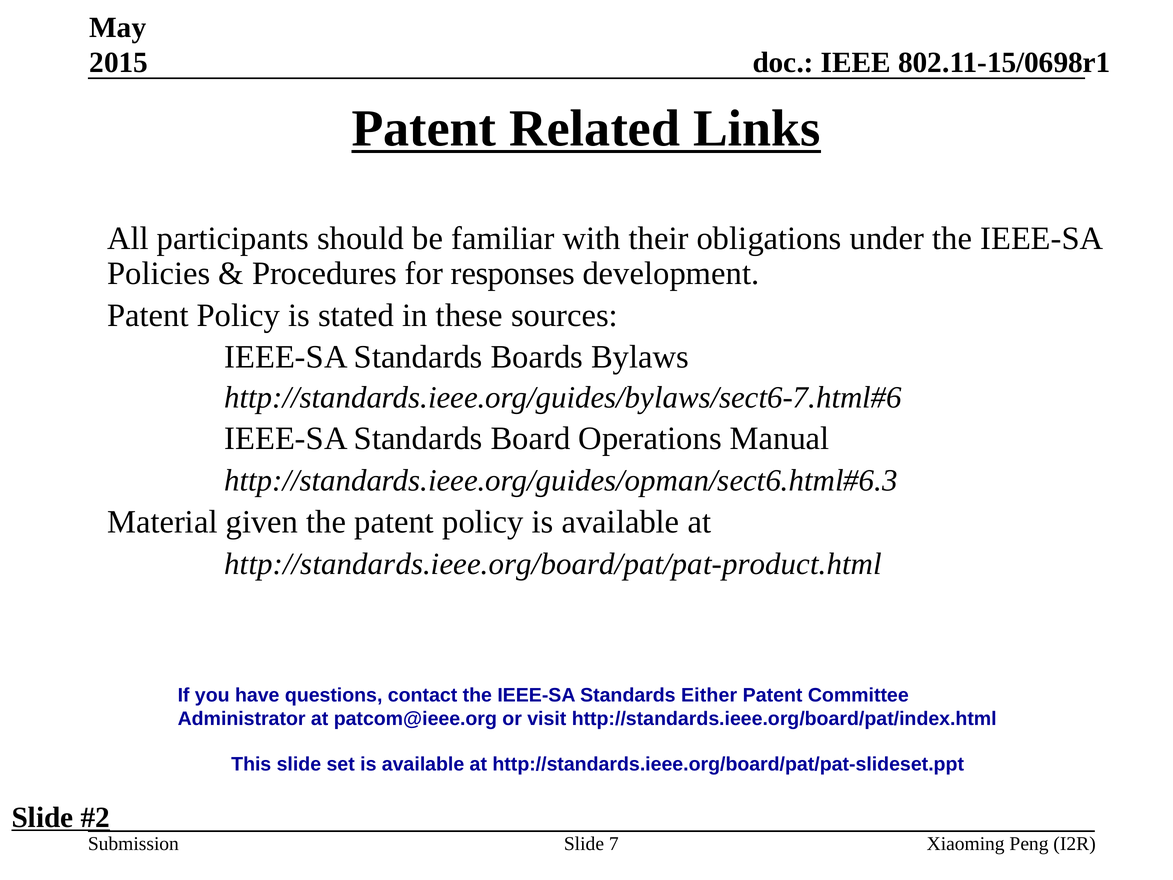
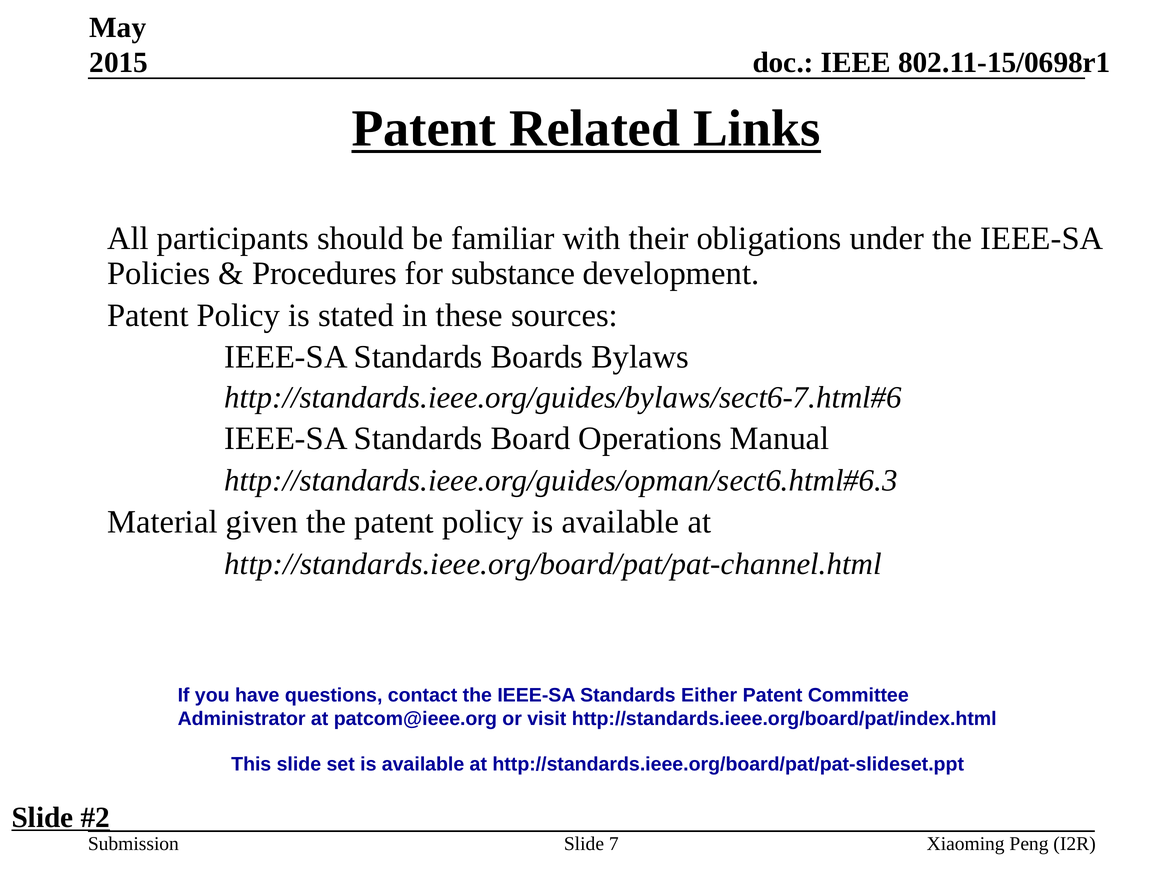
responses: responses -> substance (513, 274)
http://standards.ieee.org/board/pat/pat-product.html: http://standards.ieee.org/board/pat/pat-product.html -> http://standards.ieee.org/board/pat/pat-channel.html (553, 564)
